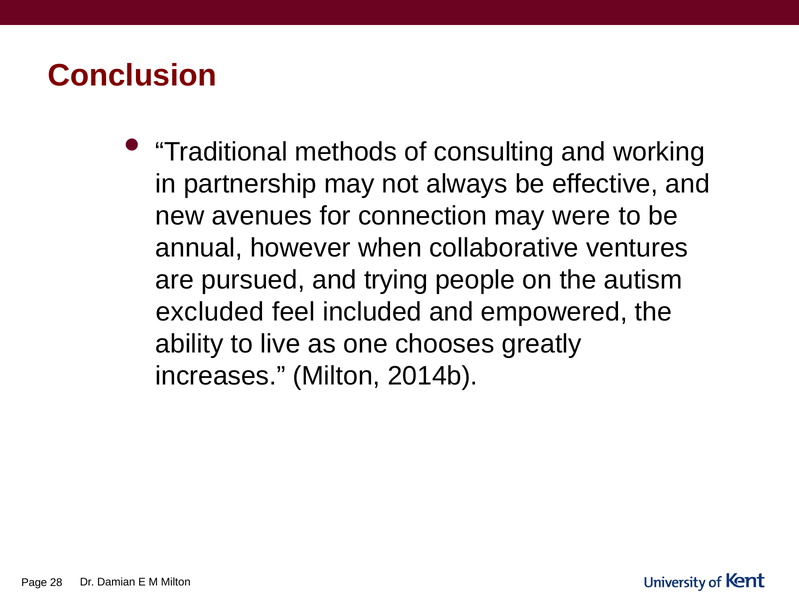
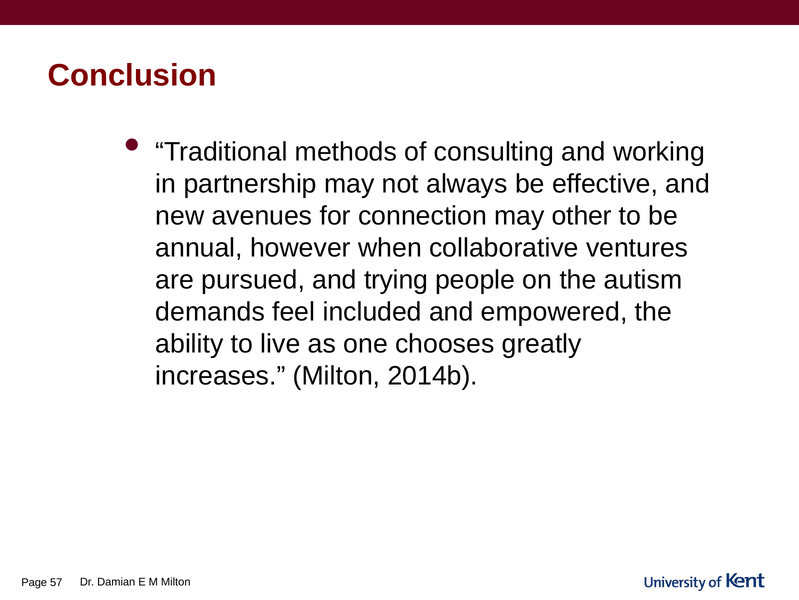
were: were -> other (582, 215)
excluded: excluded -> demands (210, 311)
28: 28 -> 57 (56, 582)
